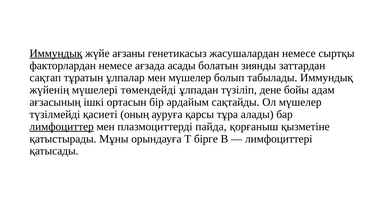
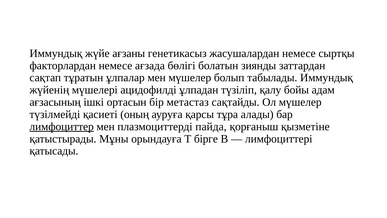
Иммундық underline: present -> none (56, 53)
асады: асады -> бөлігі (182, 65)
төмендейдi: төмендейдi -> ацидофилді (148, 90)
дене: дене -> қалу (270, 90)
әрдайым: әрдайым -> метастаз (188, 102)
